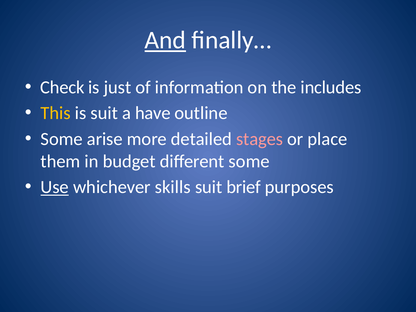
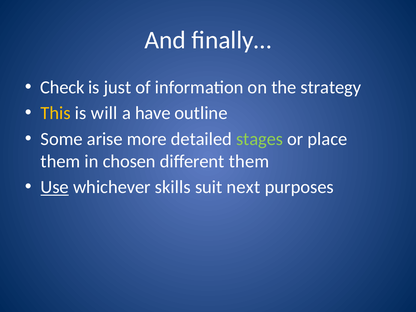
And underline: present -> none (165, 40)
includes: includes -> strategy (331, 87)
is suit: suit -> will (104, 113)
stages colour: pink -> light green (260, 139)
budget: budget -> chosen (129, 161)
different some: some -> them (249, 161)
brief: brief -> next (243, 187)
